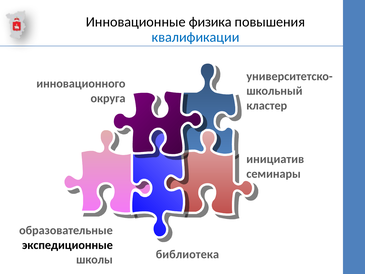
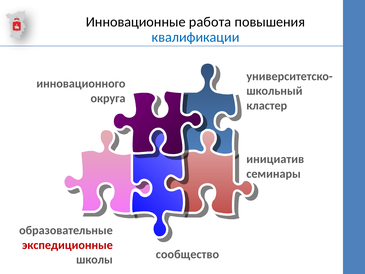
физика: физика -> работа (210, 22)
экспедиционные colour: black -> red (67, 245)
библиотека: библиотека -> сообщество (187, 254)
